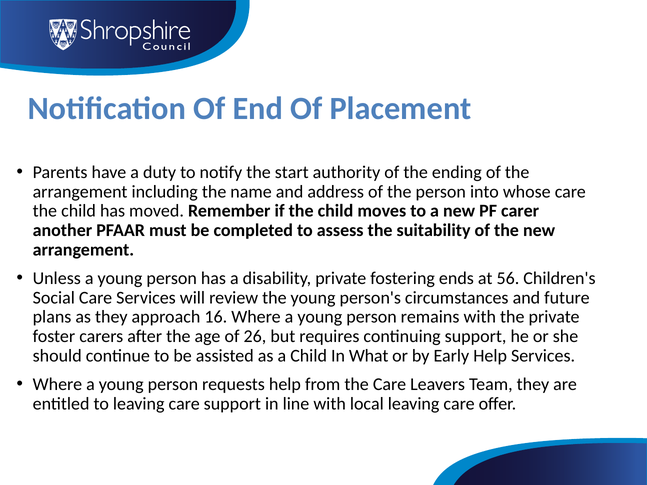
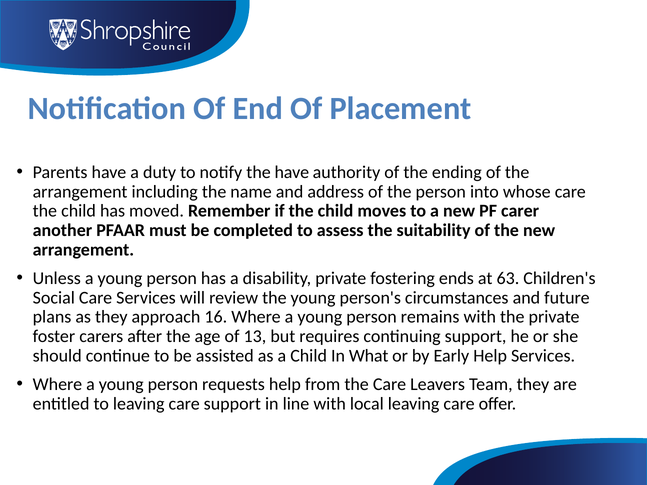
the start: start -> have (292, 172)
56: 56 -> 63 (508, 278)
26: 26 -> 13 (255, 337)
